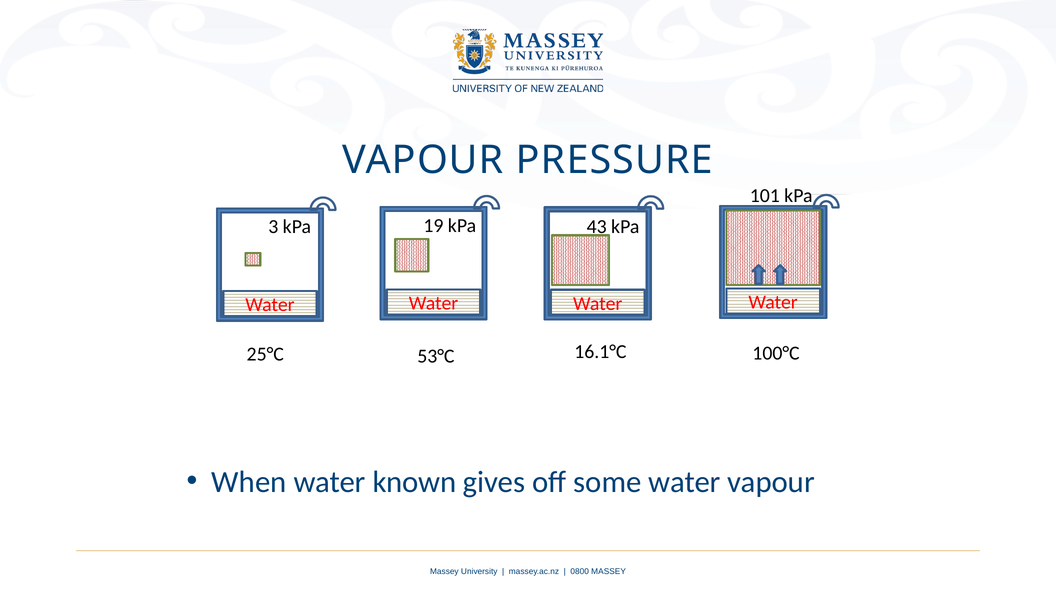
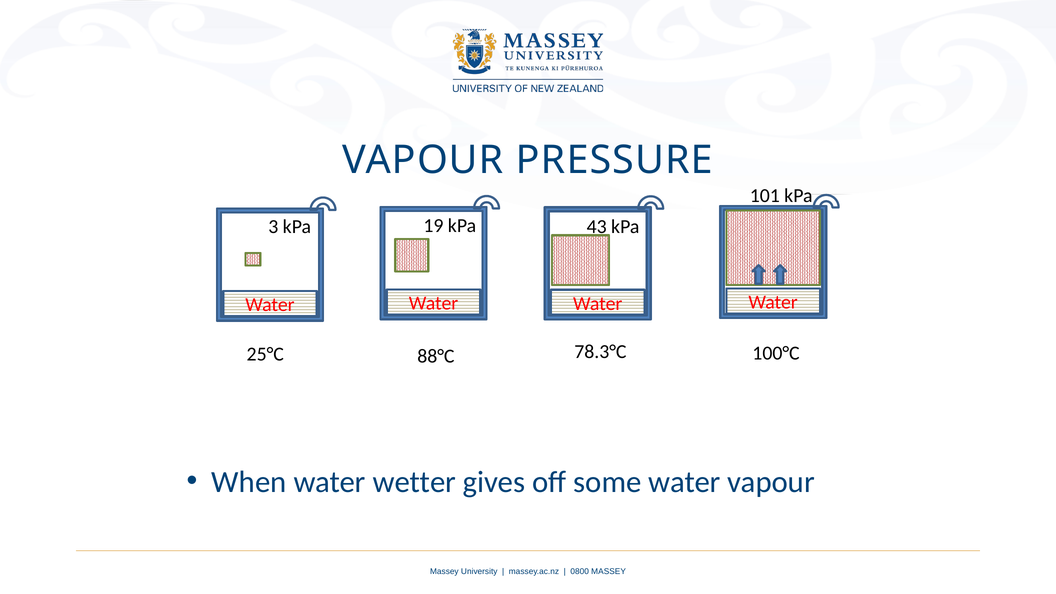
16.1°C: 16.1°C -> 78.3°C (600, 352)
53°C: 53°C -> 88°C (436, 356)
known: known -> wetter (414, 482)
